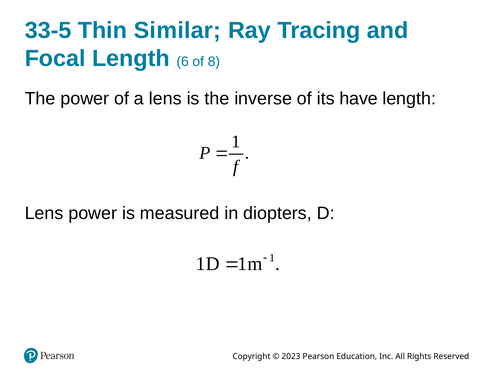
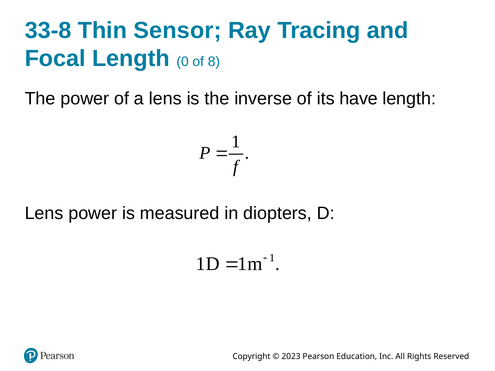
33-5: 33-5 -> 33-8 (48, 31)
Similar: Similar -> Sensor (177, 31)
6: 6 -> 0 (183, 62)
